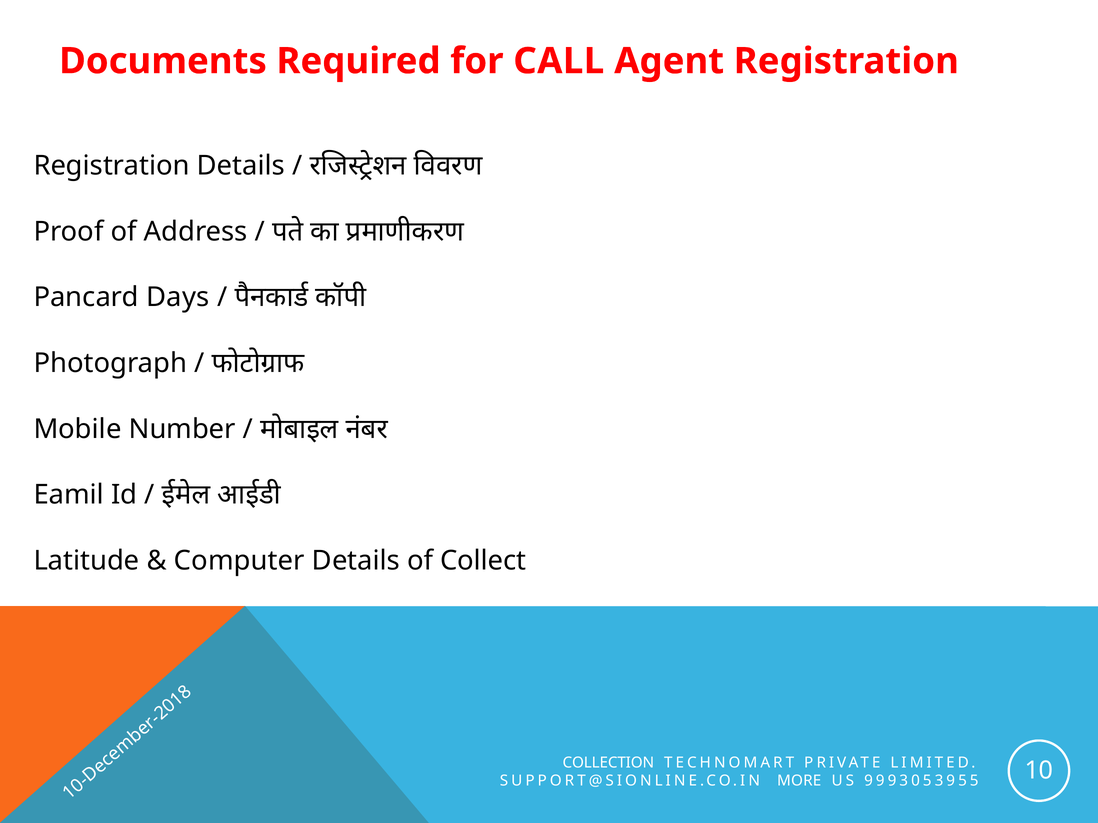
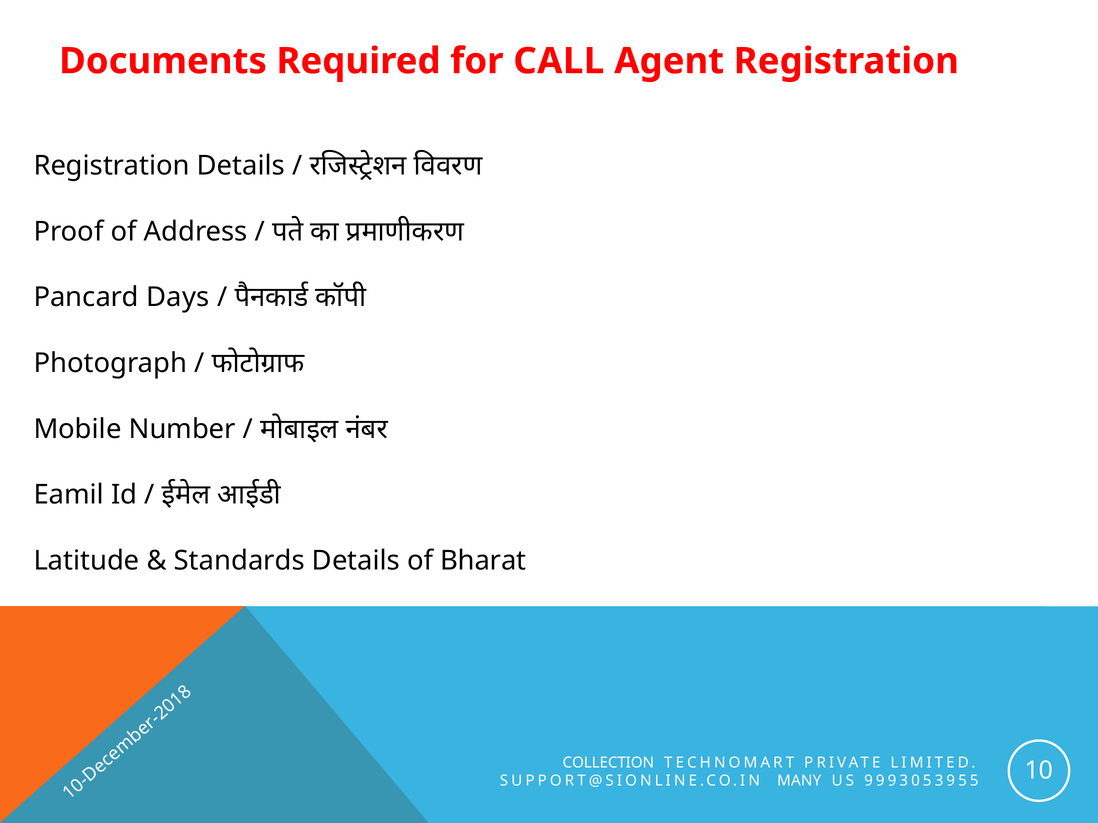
Computer: Computer -> Standards (239, 561)
Collect: Collect -> Bharat (483, 561)
MORE: MORE -> MANY (799, 781)
